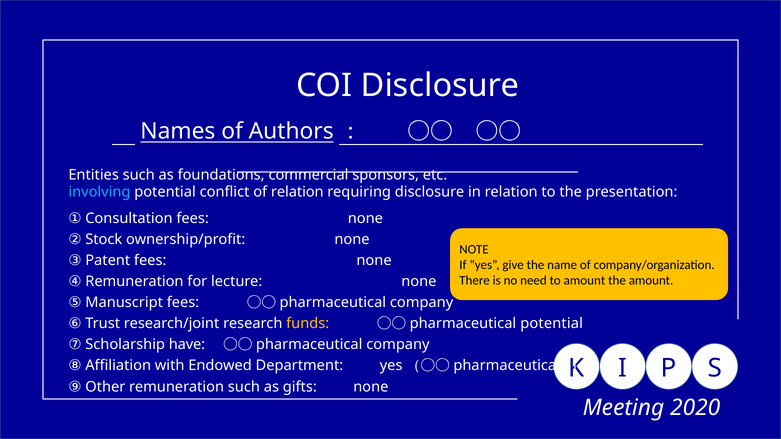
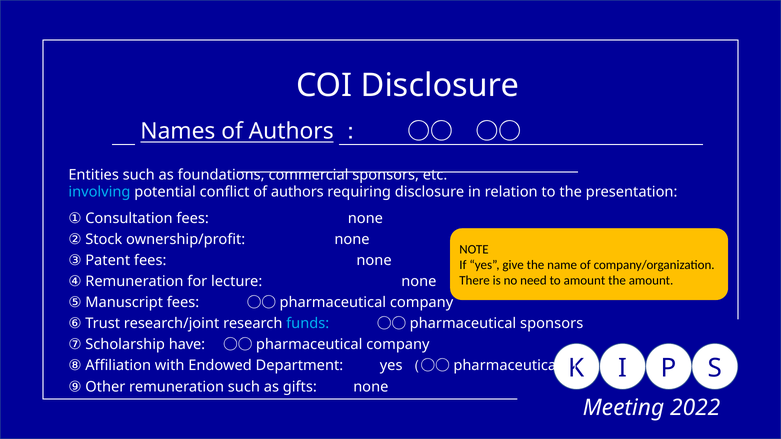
conflict of relation: relation -> authors (297, 192)
funds colour: yellow -> light blue (308, 324)
○○pharmaceutical potential: potential -> sponsors (552, 324)
2020: 2020 -> 2022 (695, 408)
